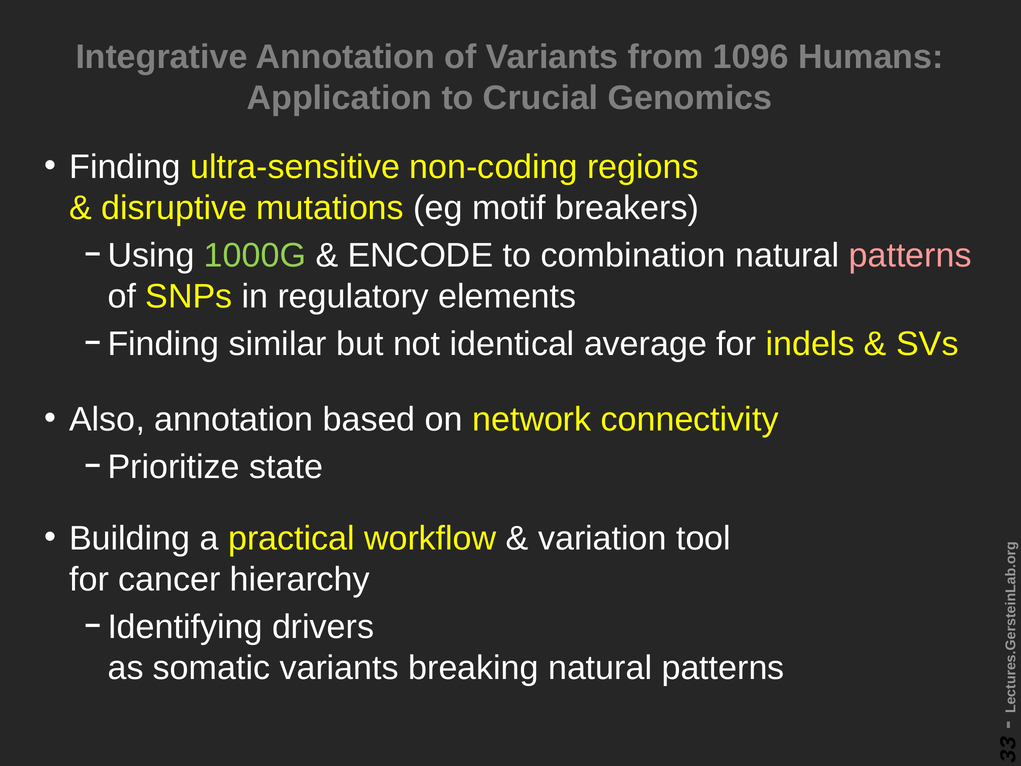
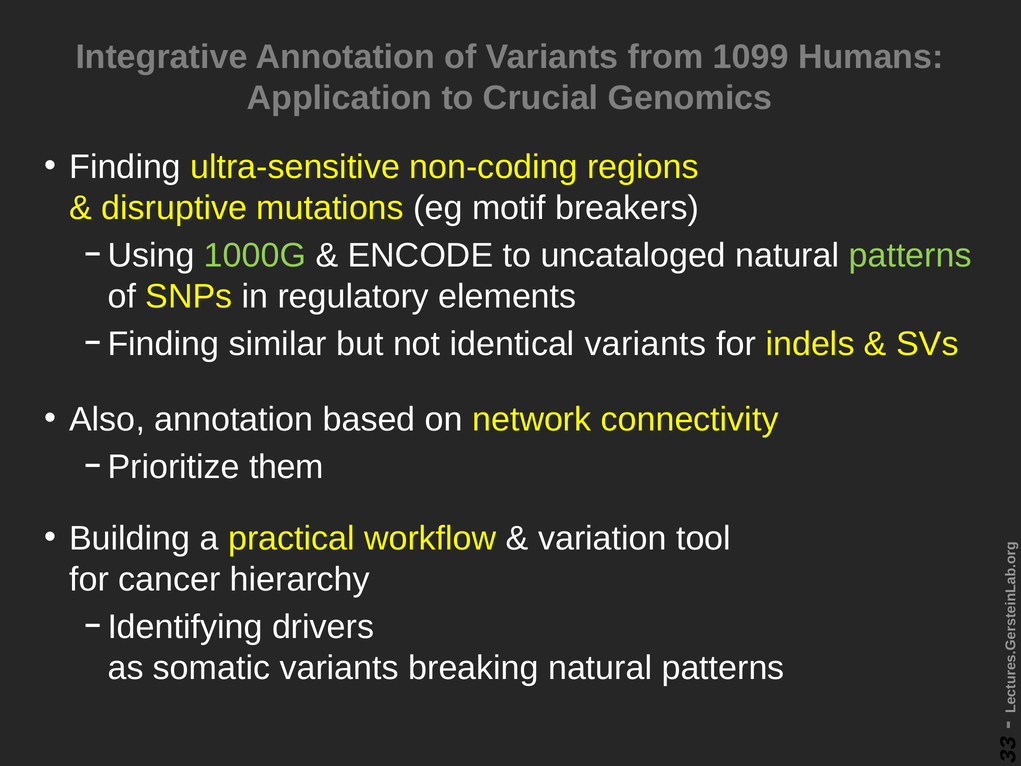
1096: 1096 -> 1099 (751, 57)
combination: combination -> uncataloged (633, 255)
patterns colour: pink -> light green (910, 255)
identical average: average -> variants (645, 344)
state: state -> them (286, 467)
